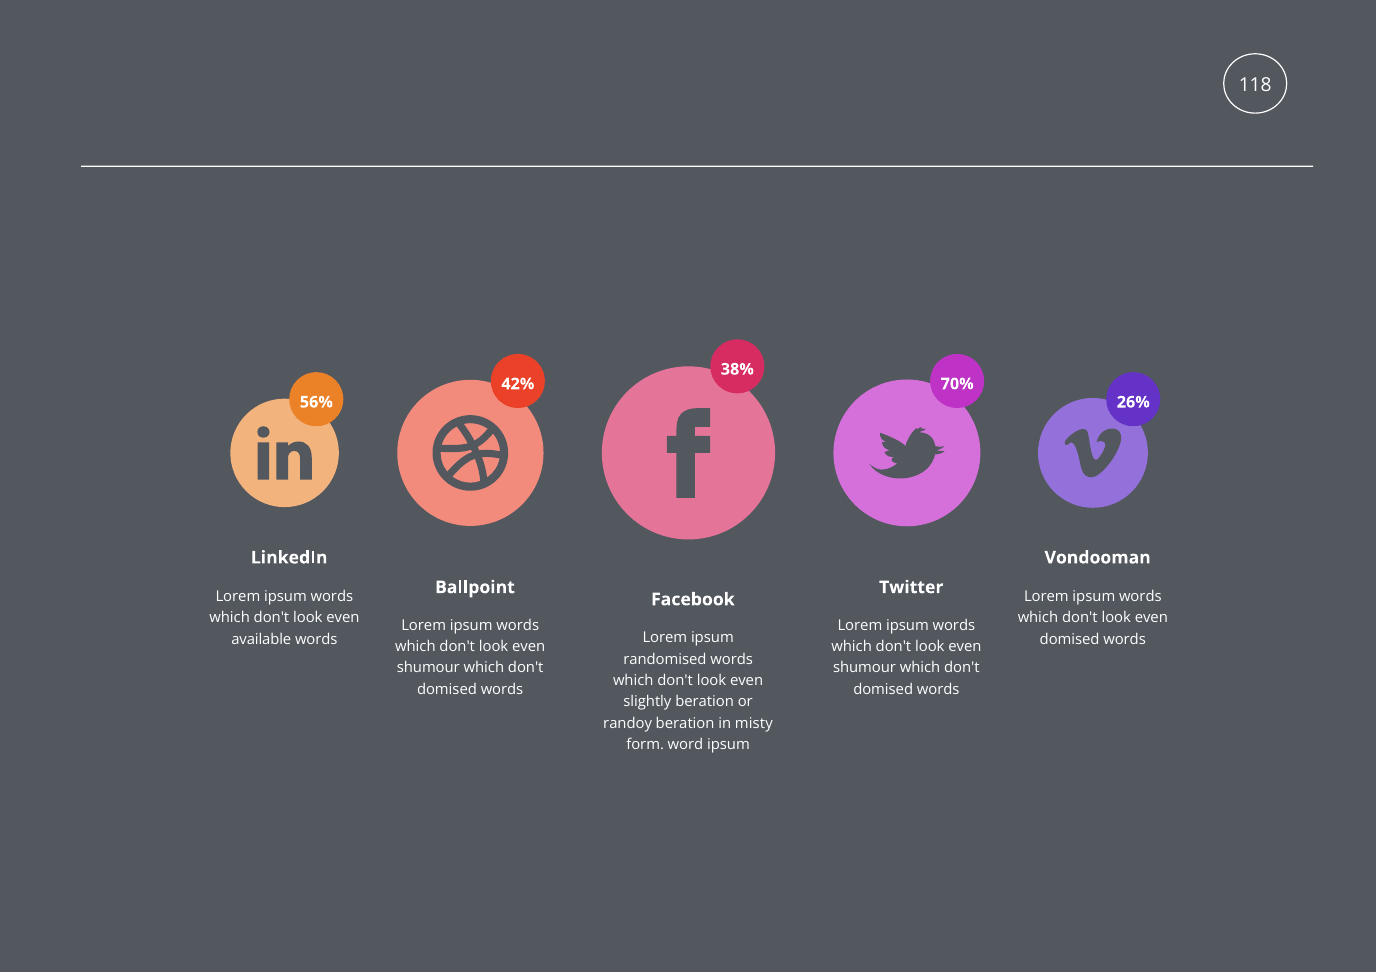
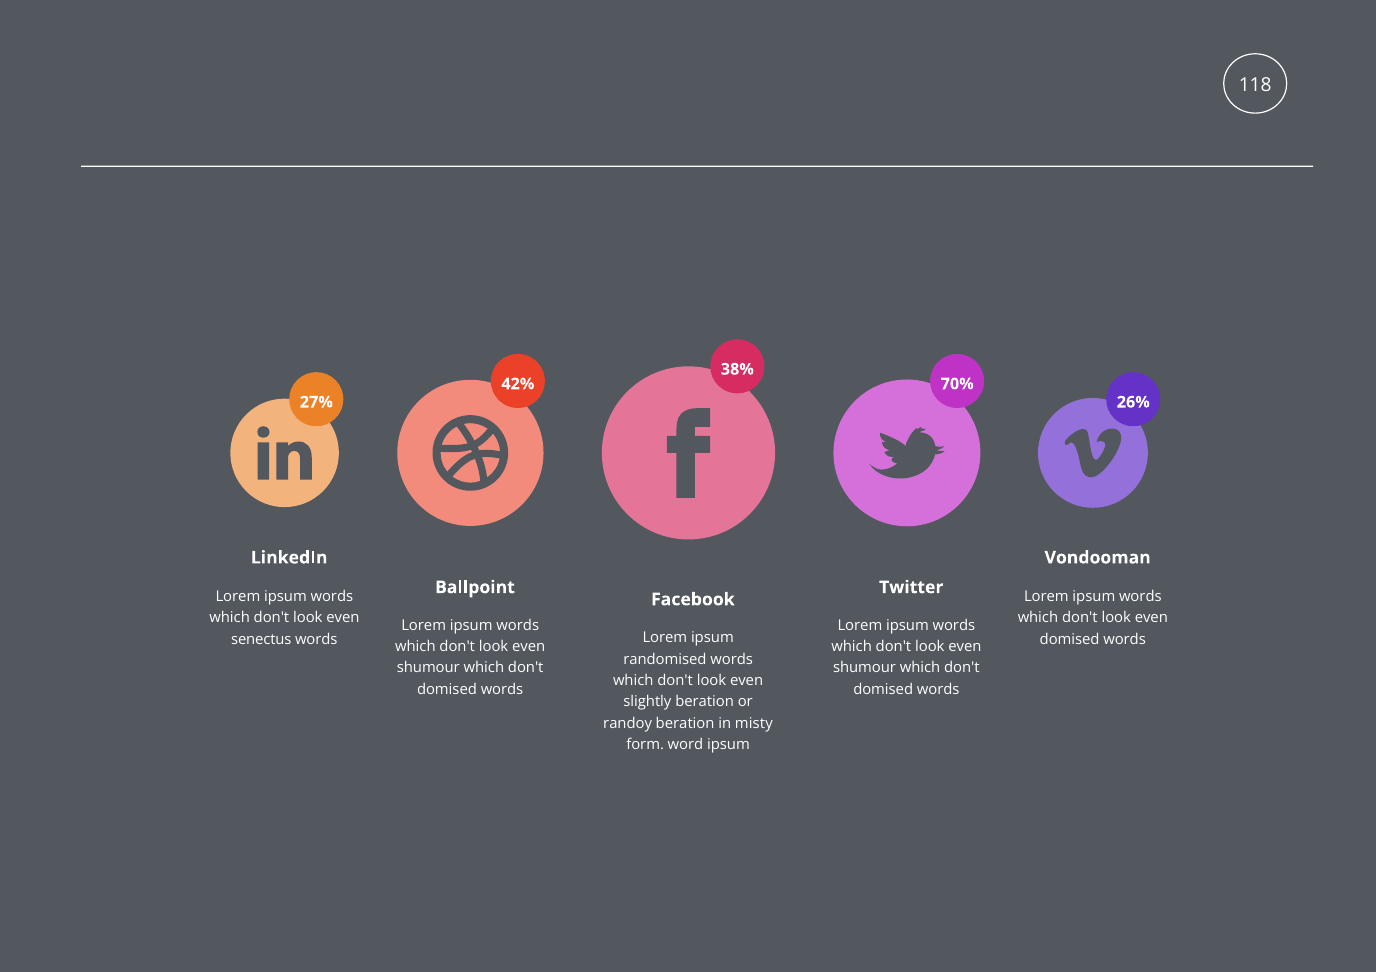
56%: 56% -> 27% (316, 402)
available: available -> senectus (261, 640)
